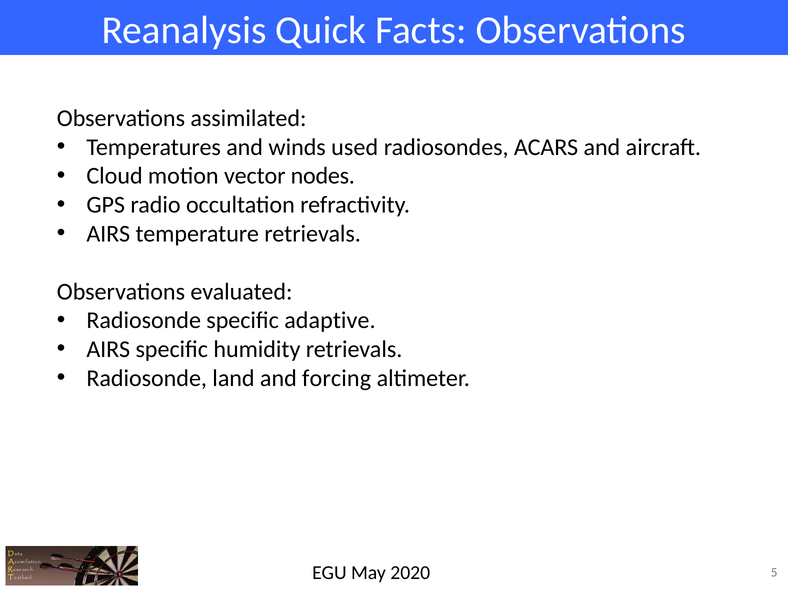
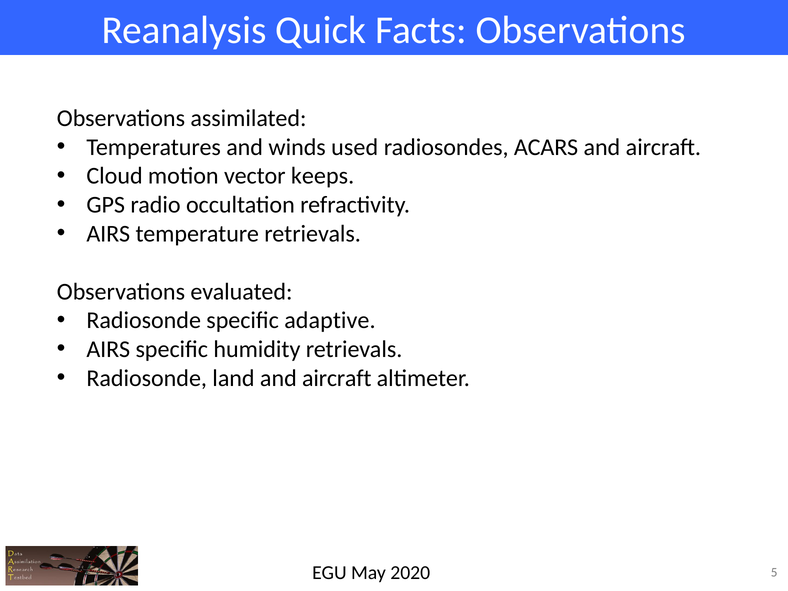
nodes: nodes -> keeps (323, 176)
land and forcing: forcing -> aircraft (337, 378)
